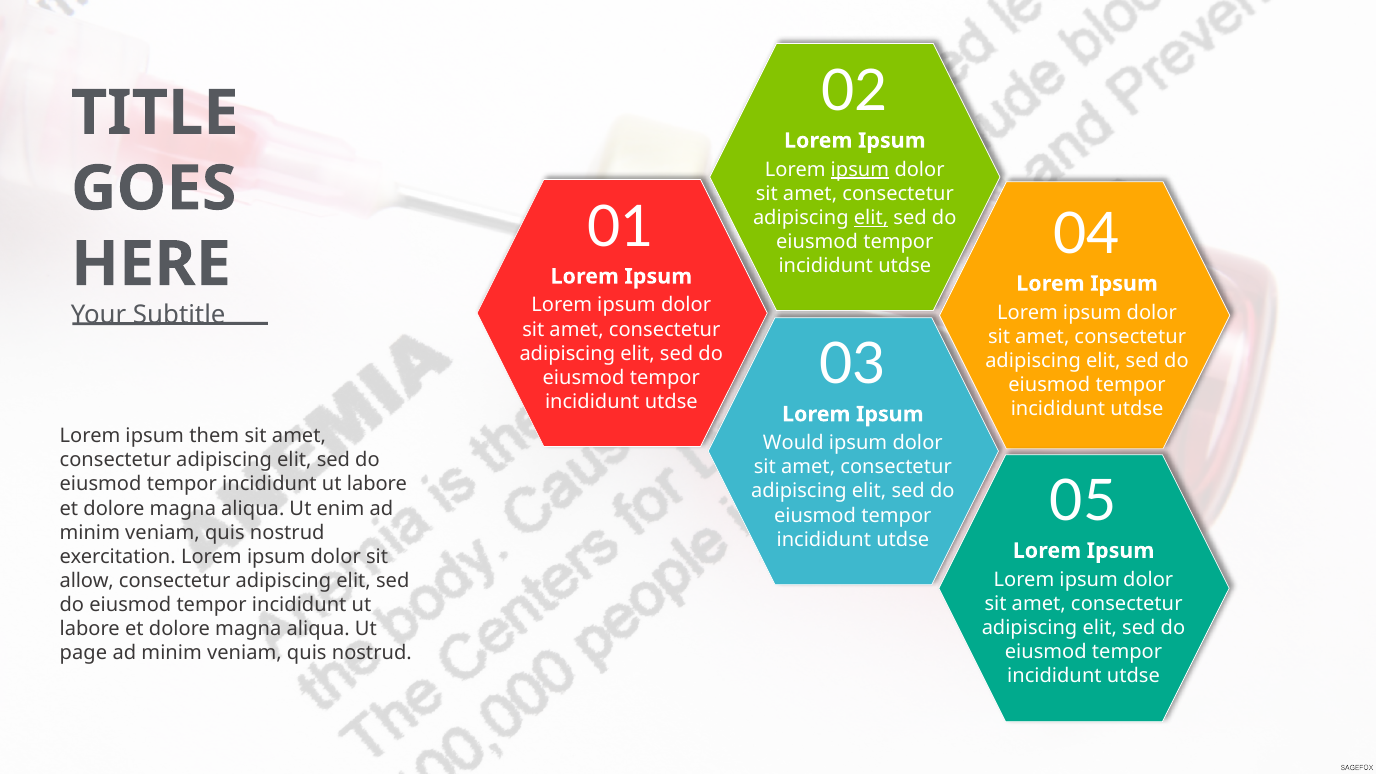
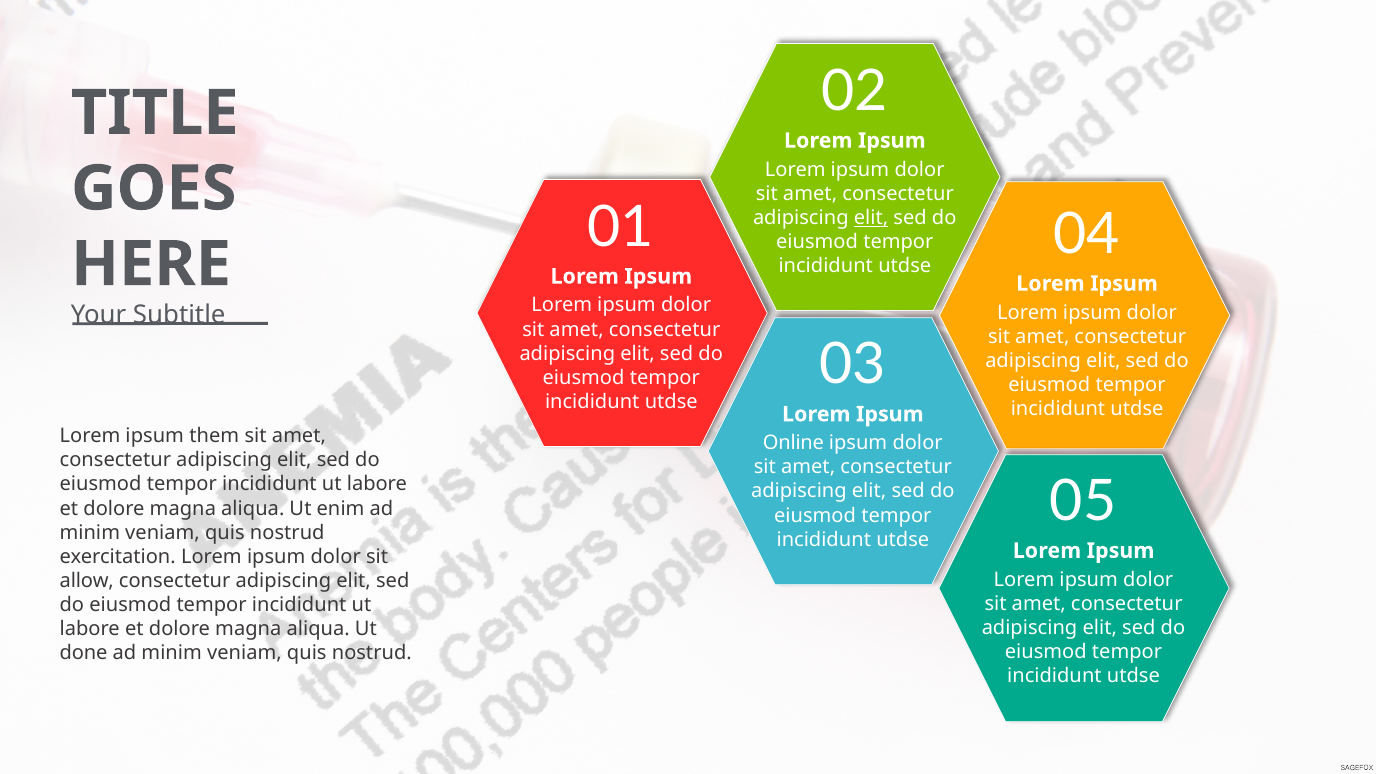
ipsum underline: present -> none (860, 169)
Would: Would -> Online (793, 443)
page: page -> done (84, 653)
